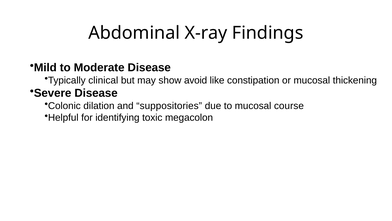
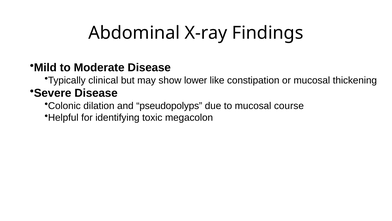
avoid: avoid -> lower (196, 80)
suppositories: suppositories -> pseudopolyps (169, 106)
